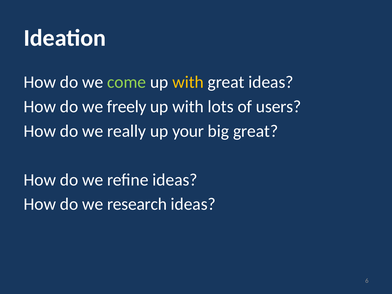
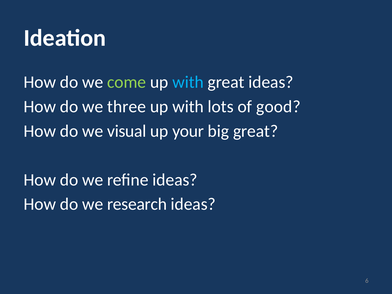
with colour: yellow -> light blue (188, 82)
freely: freely -> three (127, 107)
users: users -> good (278, 107)
really: really -> visual (127, 131)
